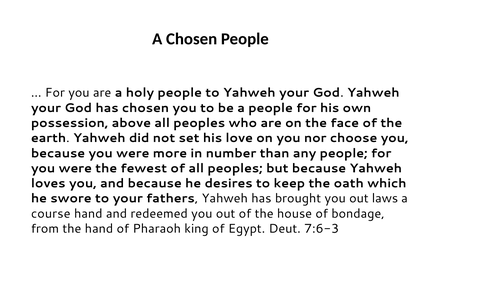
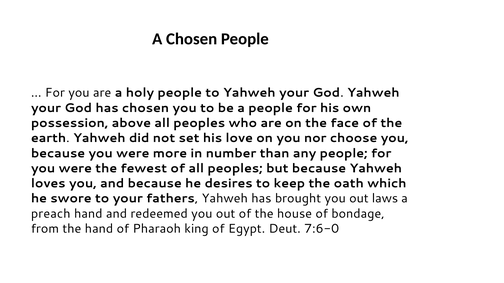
course: course -> preach (51, 214)
7:6-3: 7:6-3 -> 7:6-0 (322, 229)
